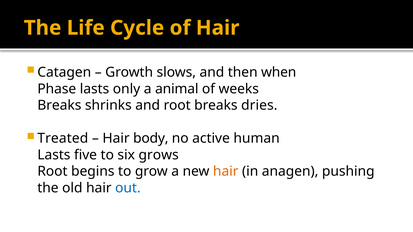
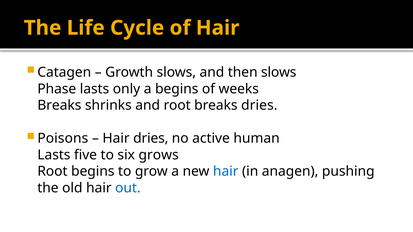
then when: when -> slows (279, 72)
a animal: animal -> begins (177, 89)
Treated: Treated -> Poisons (63, 139)
Hair body: body -> dries (151, 139)
hair colour: orange -> blue (226, 172)
